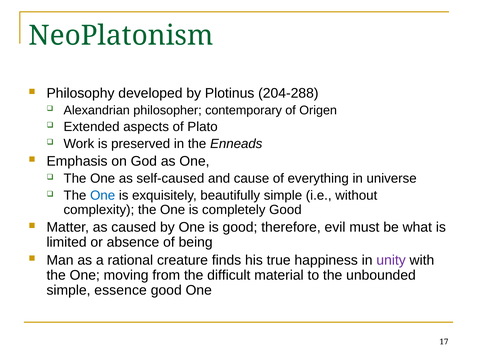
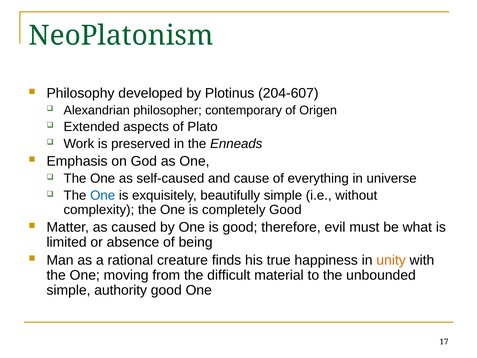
204-288: 204-288 -> 204-607 (288, 93)
unity colour: purple -> orange (391, 260)
essence: essence -> authority (121, 290)
